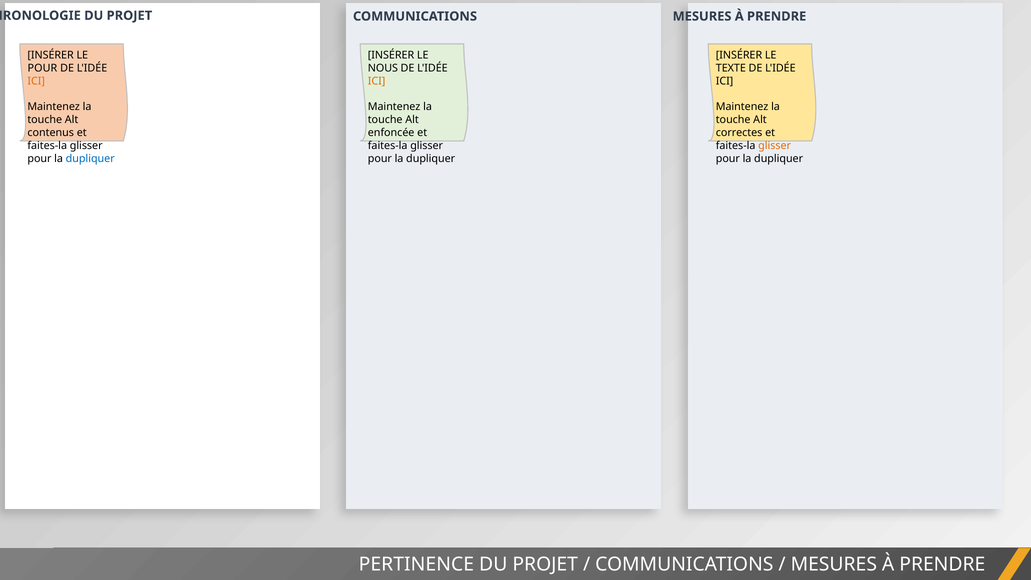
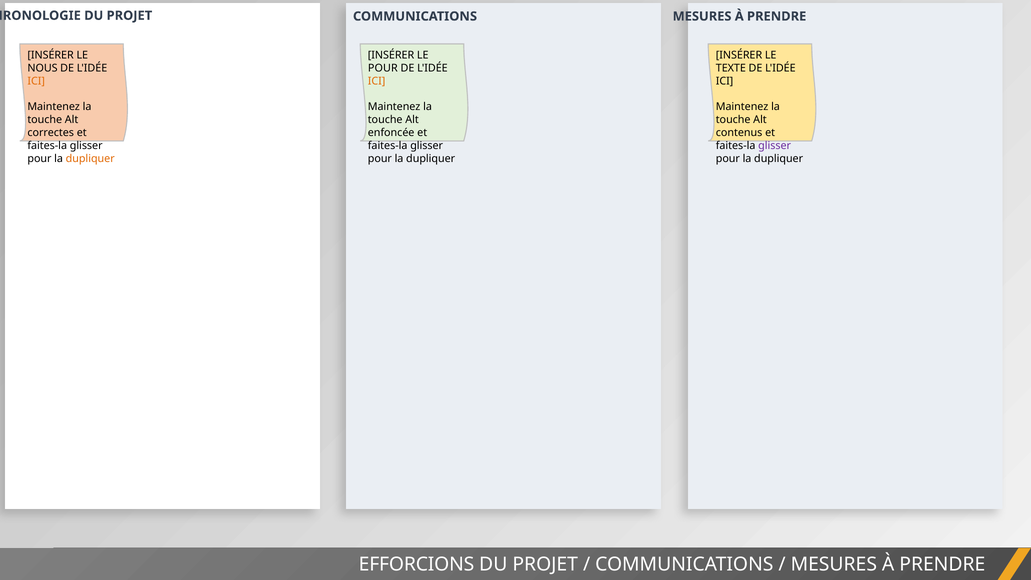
POUR: POUR -> NOUS (43, 68)
NOUS: NOUS -> POUR (383, 68)
contenus: contenus -> correctes (51, 133)
correctes: correctes -> contenus (739, 133)
glisser colour: orange -> purple (775, 146)
dupliquer colour: blue -> orange (90, 158)
PERTINENCE: PERTINENCE -> EFFORCIONS (416, 564)
